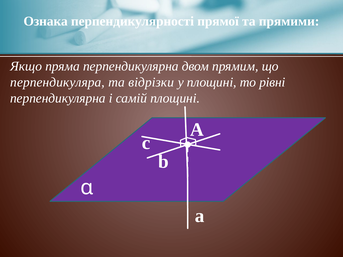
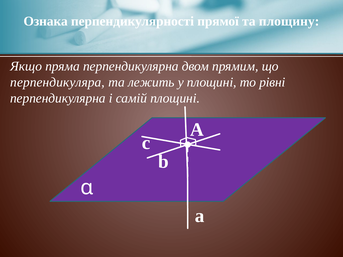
прямими: прямими -> площину (289, 21)
відрізки: відрізки -> лежить (151, 82)
